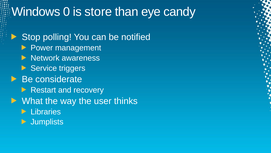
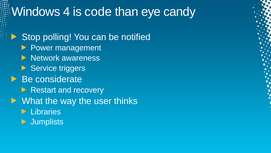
0: 0 -> 4 (67, 12)
store: store -> code (98, 12)
